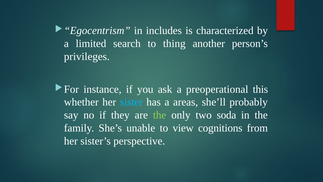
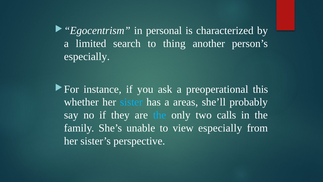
includes: includes -> personal (164, 31)
privileges: privileges -> especially (87, 56)
the colour: light green -> light blue (160, 115)
soda: soda -> calls (226, 115)
view cognitions: cognitions -> especially (220, 128)
